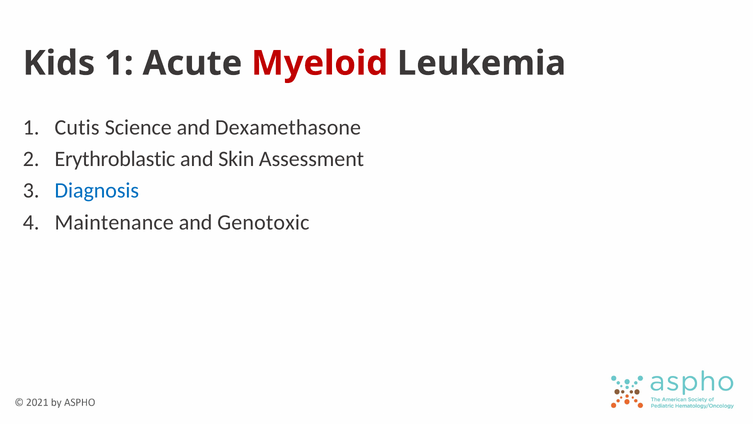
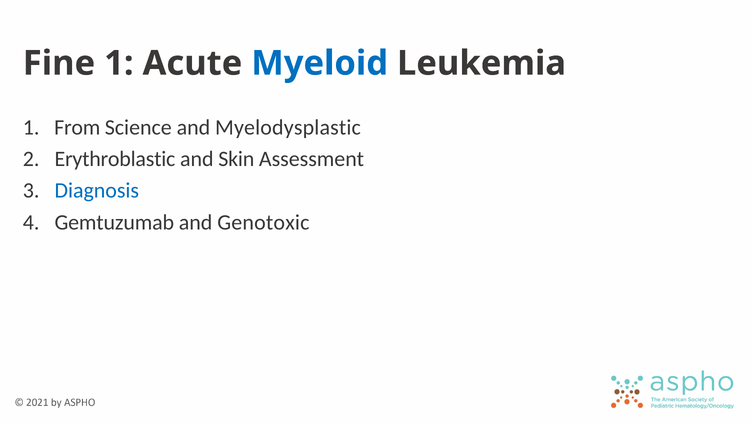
Kids: Kids -> Fine (59, 63)
Myeloid colour: red -> blue (320, 63)
Cutis: Cutis -> From (77, 127)
Dexamethasone: Dexamethasone -> Myelodysplastic (288, 127)
Maintenance: Maintenance -> Gemtuzumab (114, 222)
